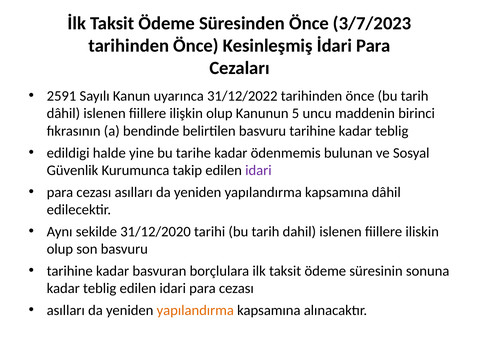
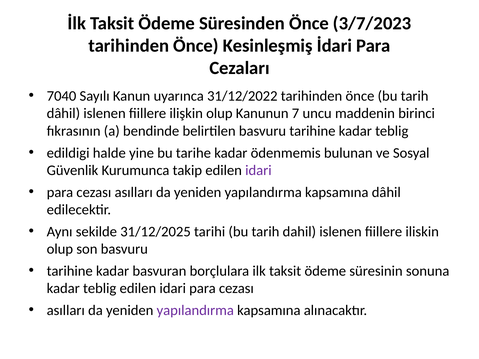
2591: 2591 -> 7040 (62, 96)
5: 5 -> 7 (296, 114)
31/12/2020: 31/12/2020 -> 31/12/2025 (156, 232)
yapılandırma colour: orange -> purple (195, 310)
